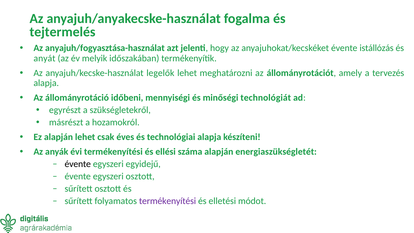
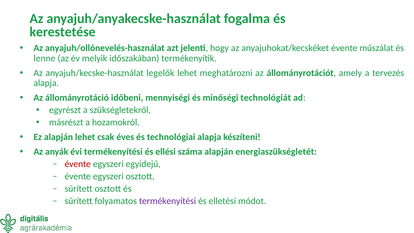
tejtermelés: tejtermelés -> kerestetése (63, 32)
anyajuh/fogyasztása-használat: anyajuh/fogyasztása-használat -> anyajuh/ollónevelés-használat (105, 48)
istállózás: istállózás -> műszálat (377, 48)
anyát: anyát -> lenne (44, 58)
évente colour: black -> red (78, 164)
